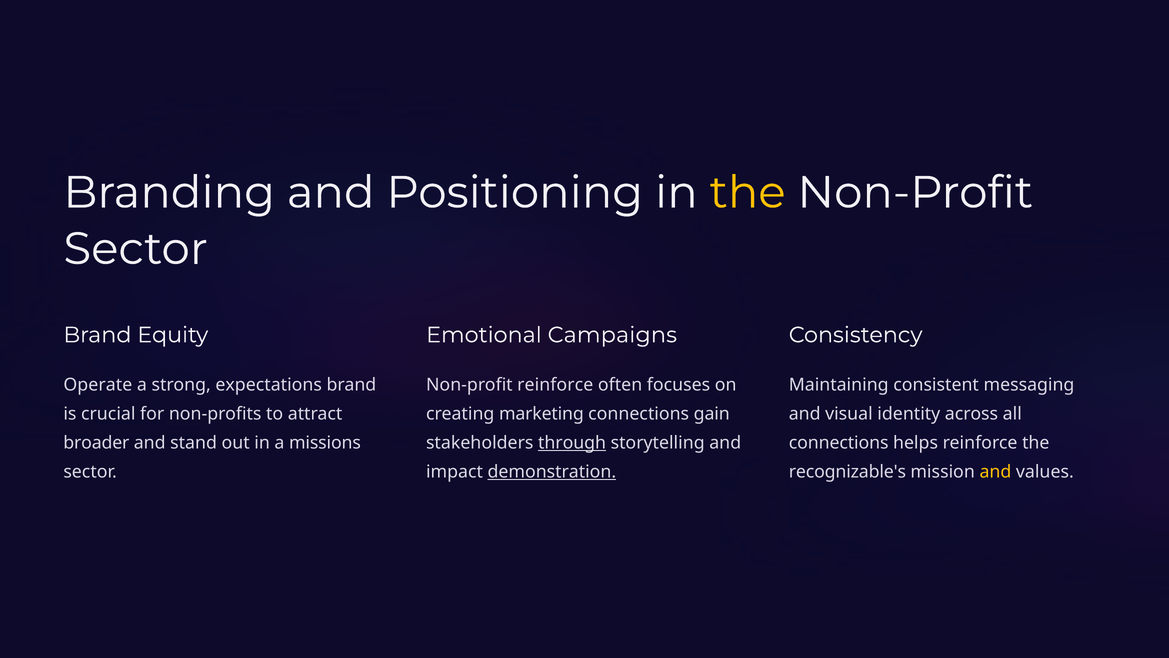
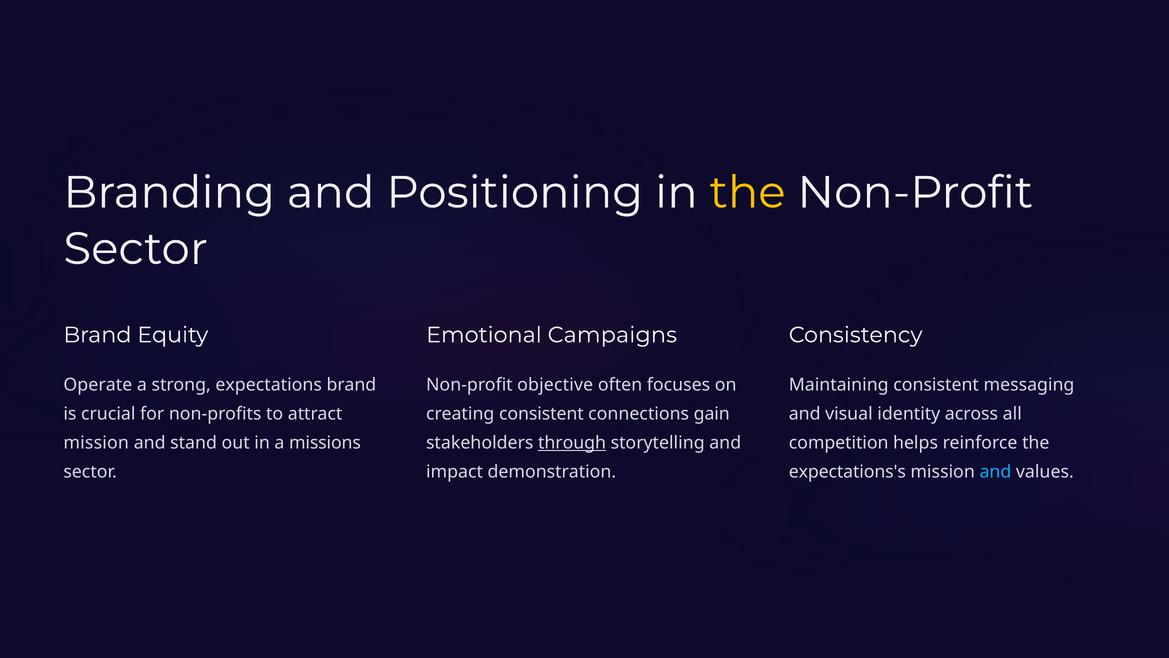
Non-profit reinforce: reinforce -> objective (555, 385)
creating marketing: marketing -> consistent (541, 414)
broader: broader -> mission (96, 442)
connections: connections -> competition (839, 442)
demonstration underline: present -> none (552, 471)
recognizable's: recognizable's -> expectations's (847, 471)
and colour: yellow -> light blue (995, 471)
